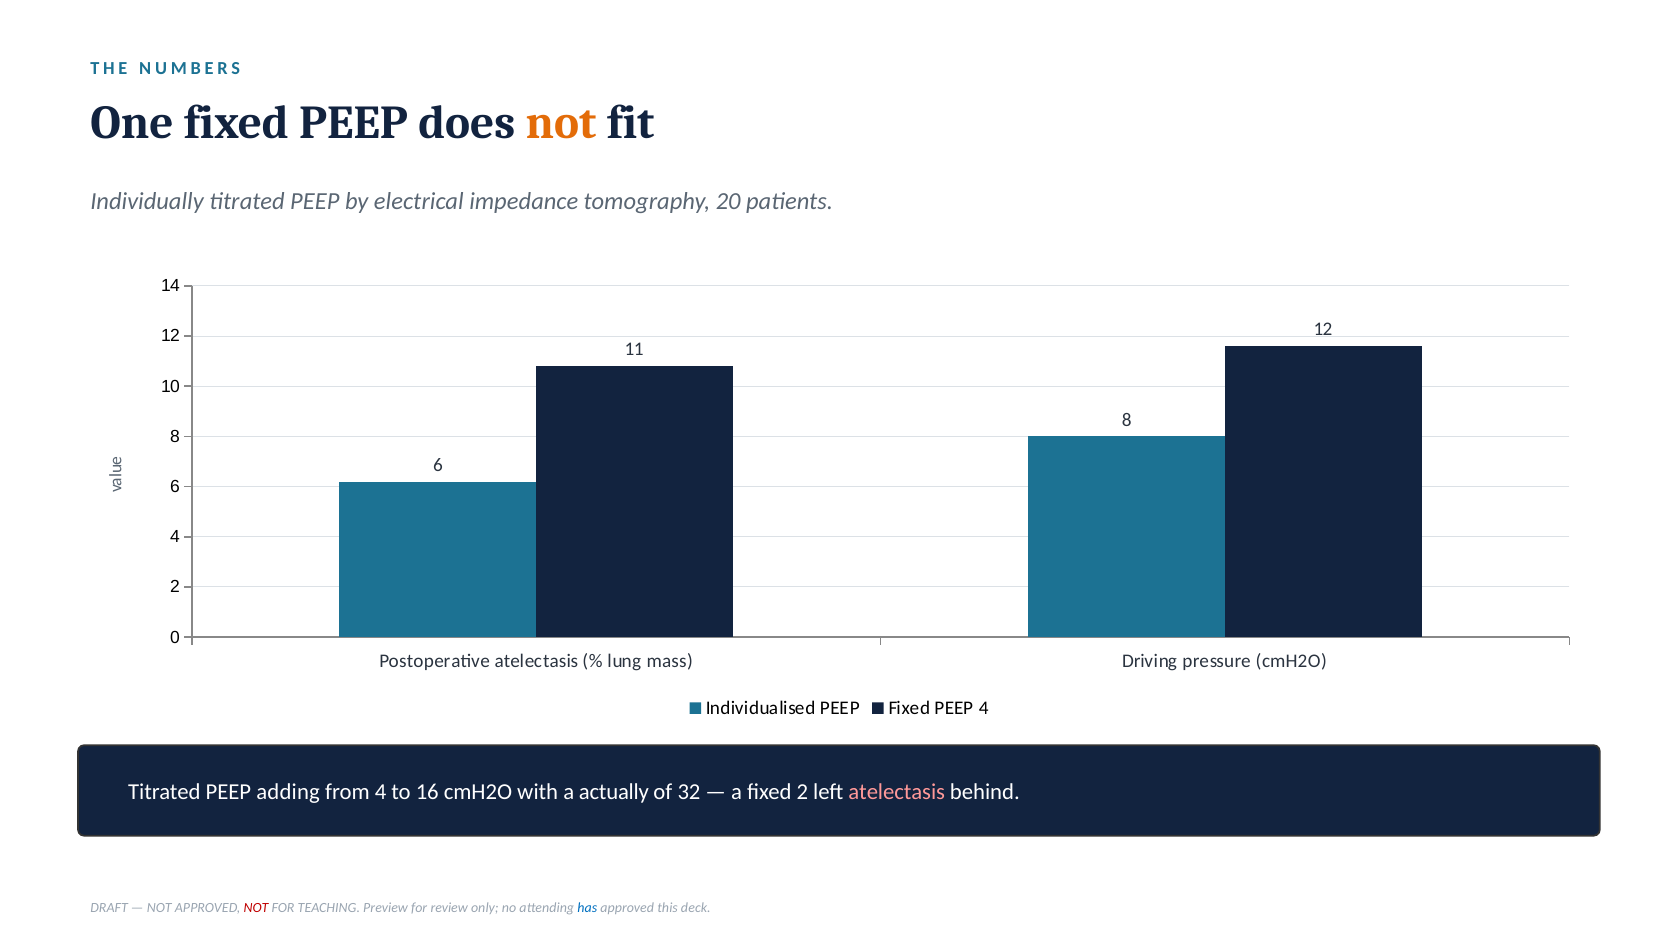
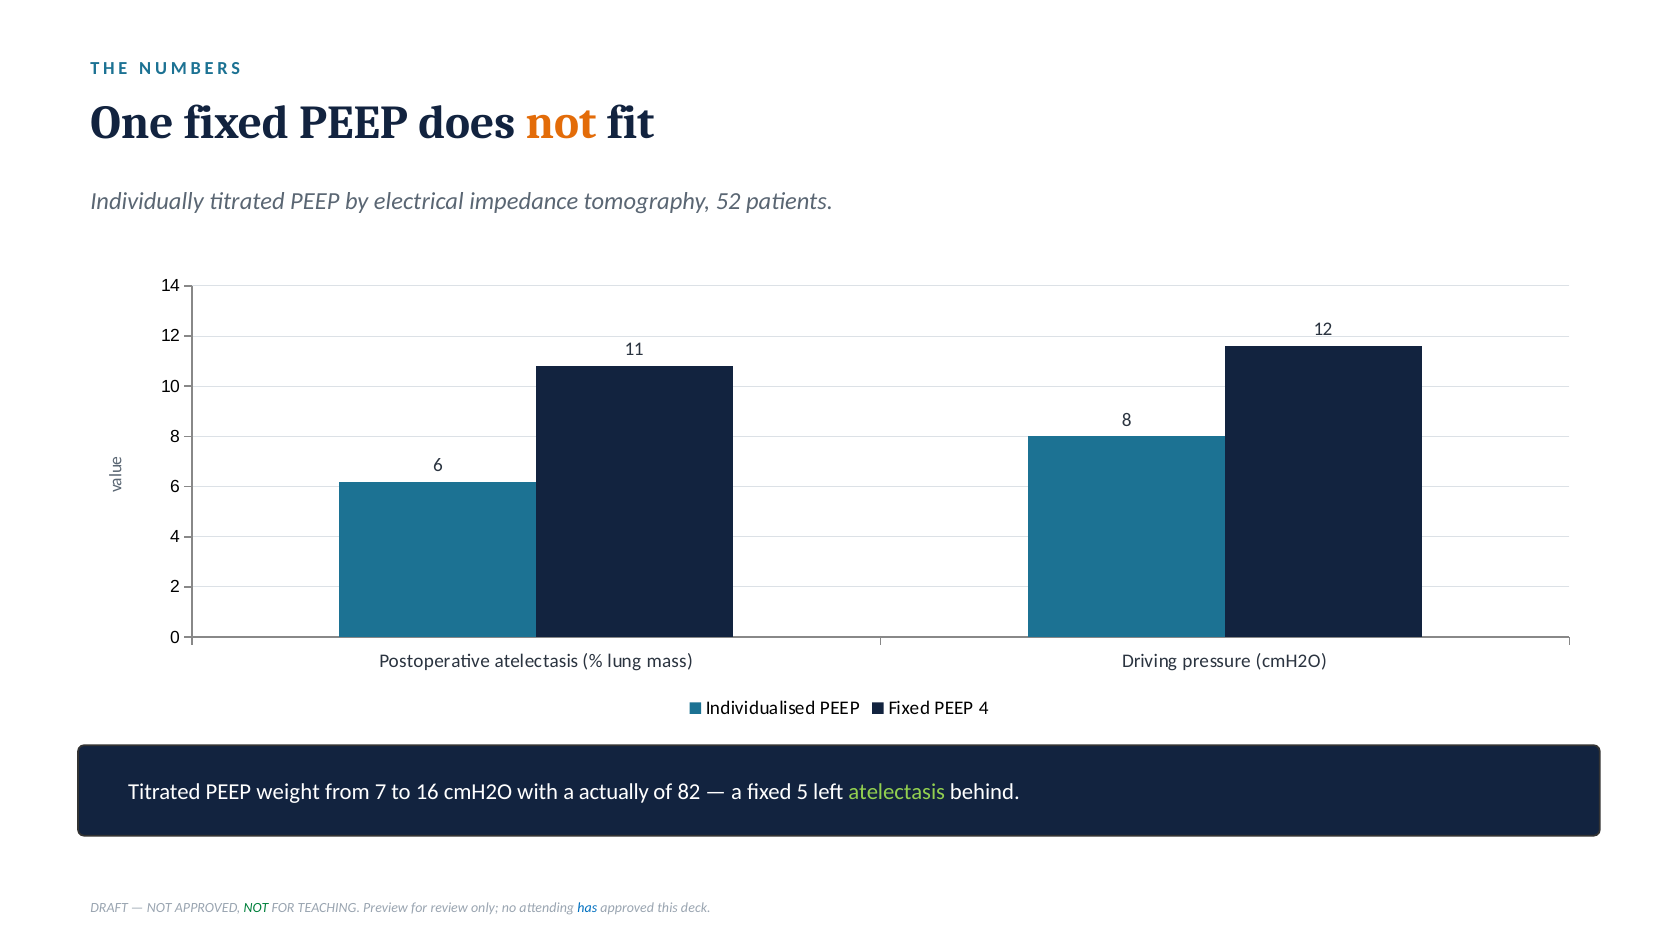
20: 20 -> 52 (728, 201)
adding: adding -> weight (288, 792)
from 4: 4 -> 7 (381, 792)
32: 32 -> 82 (689, 792)
fixed 2: 2 -> 5 (802, 792)
atelectasis colour: pink -> light green (897, 792)
NOT colour: red -> green (256, 908)
